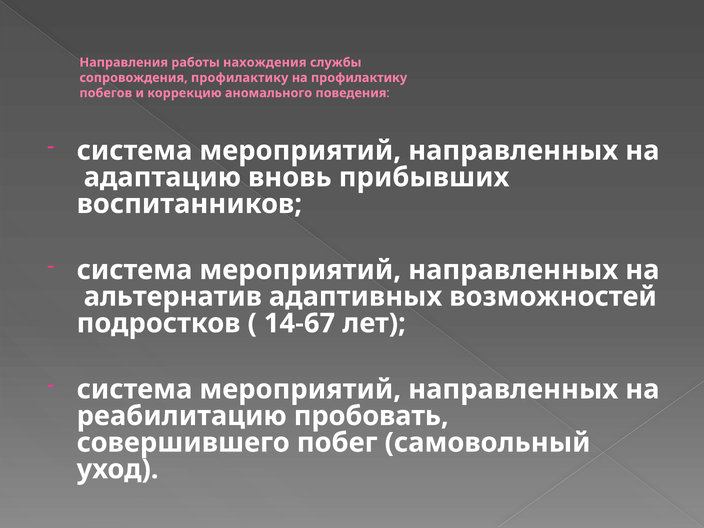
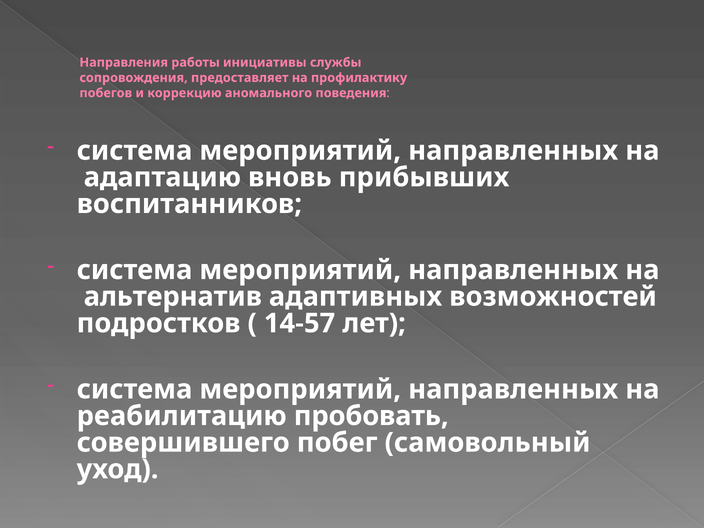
нахождения: нахождения -> инициативы (265, 62)
сопровождения профилактику: профилактику -> предоставляет (240, 78)
14-67: 14-67 -> 14-57 (300, 323)
